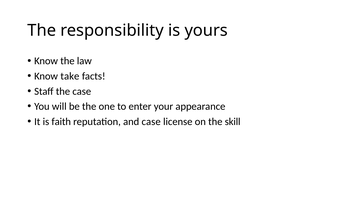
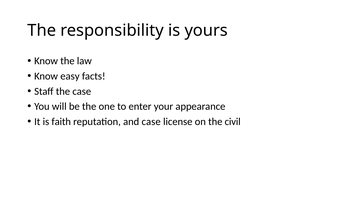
take: take -> easy (70, 76)
skill: skill -> civil (233, 121)
